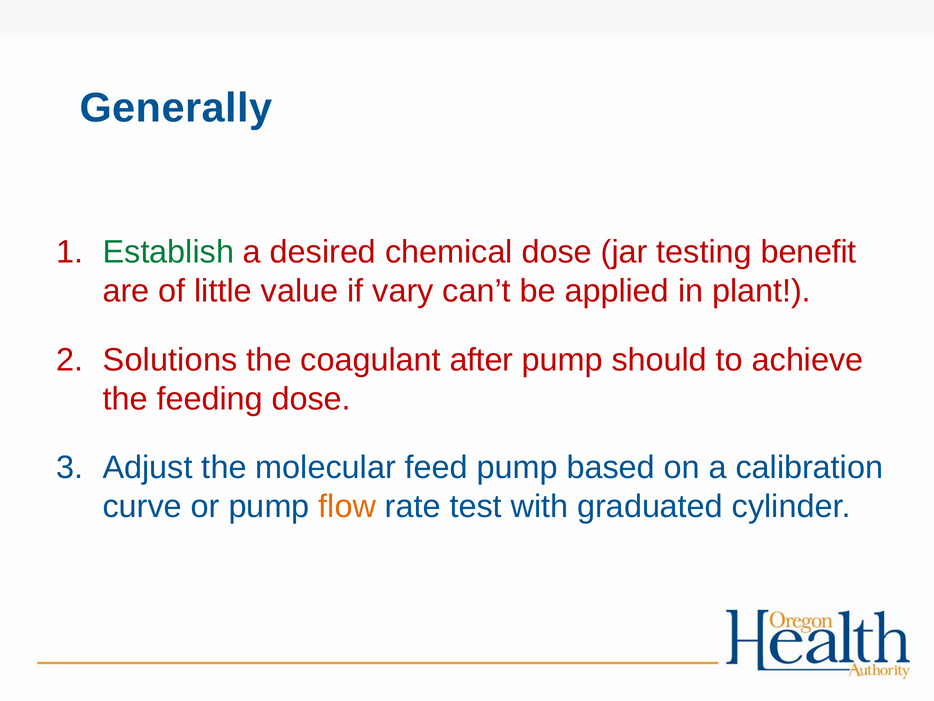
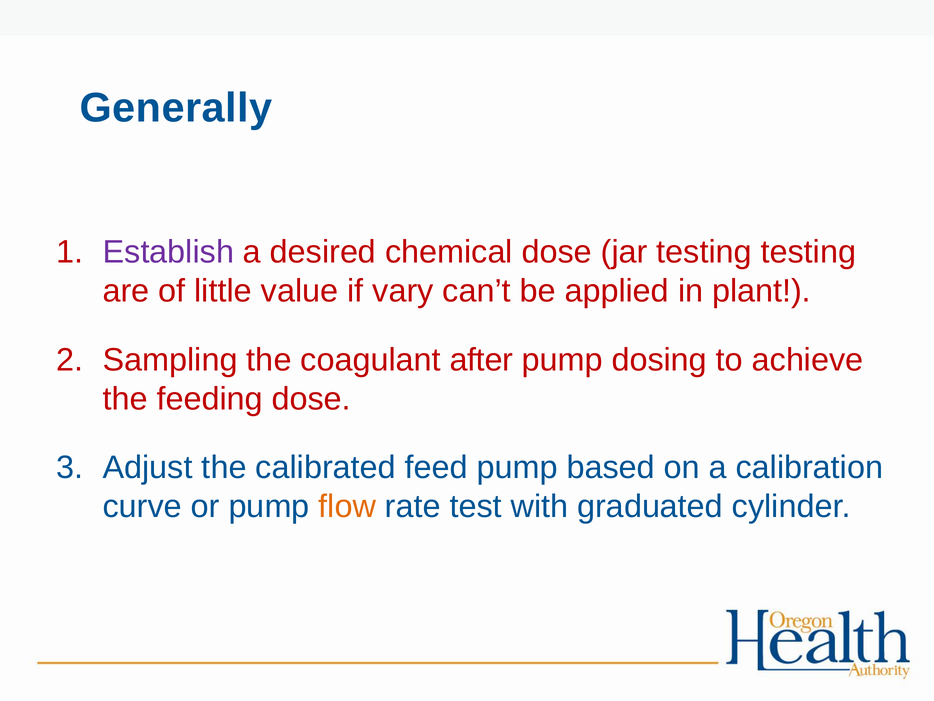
Establish colour: green -> purple (168, 252)
testing benefit: benefit -> testing (808, 252)
Solutions: Solutions -> Sampling (170, 360)
should: should -> dosing (659, 360)
molecular: molecular -> calibrated (326, 467)
